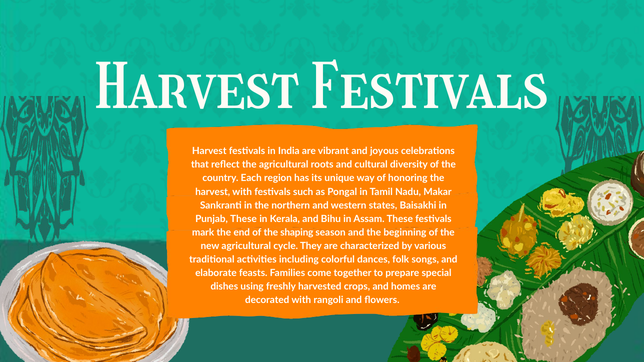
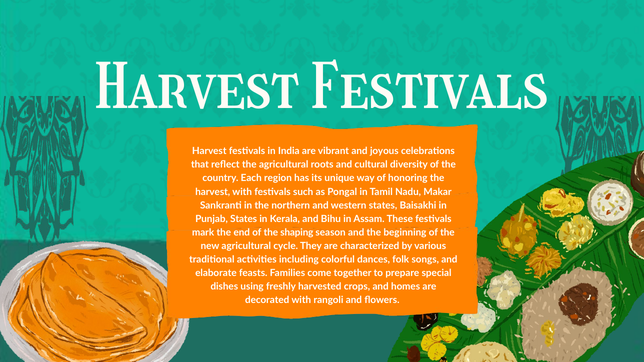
Punjab These: These -> States (244, 219)
